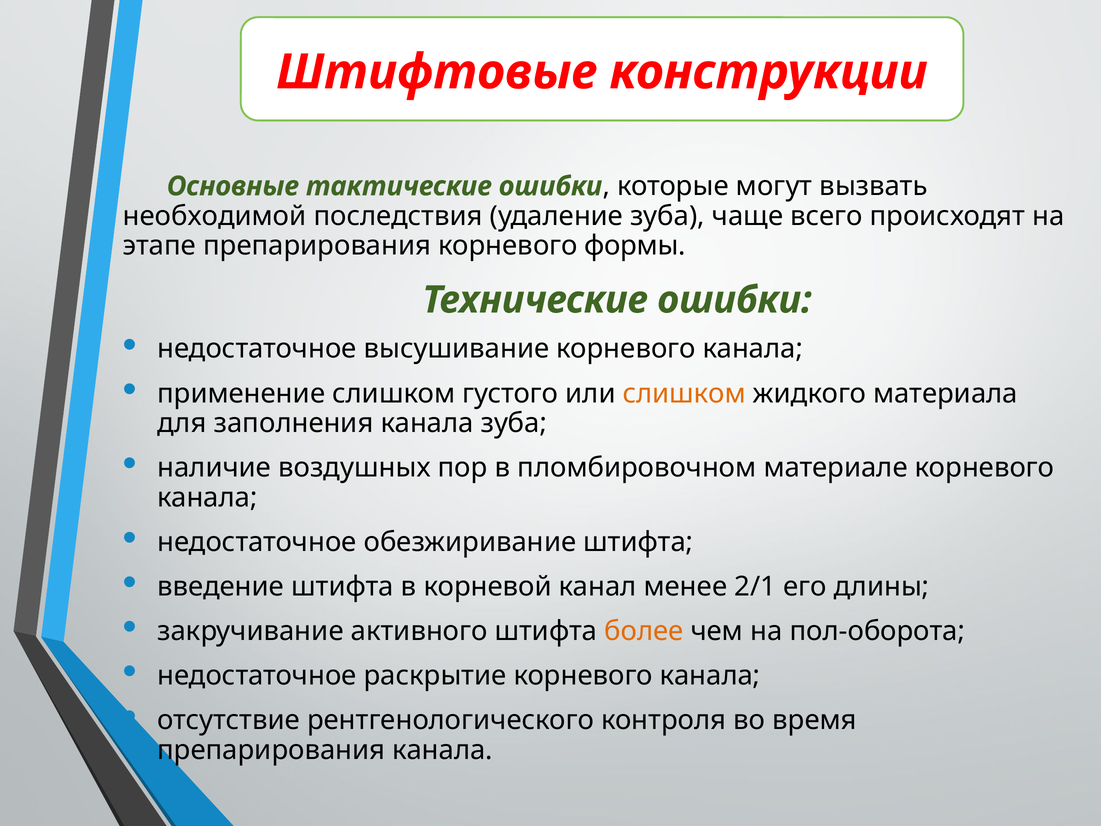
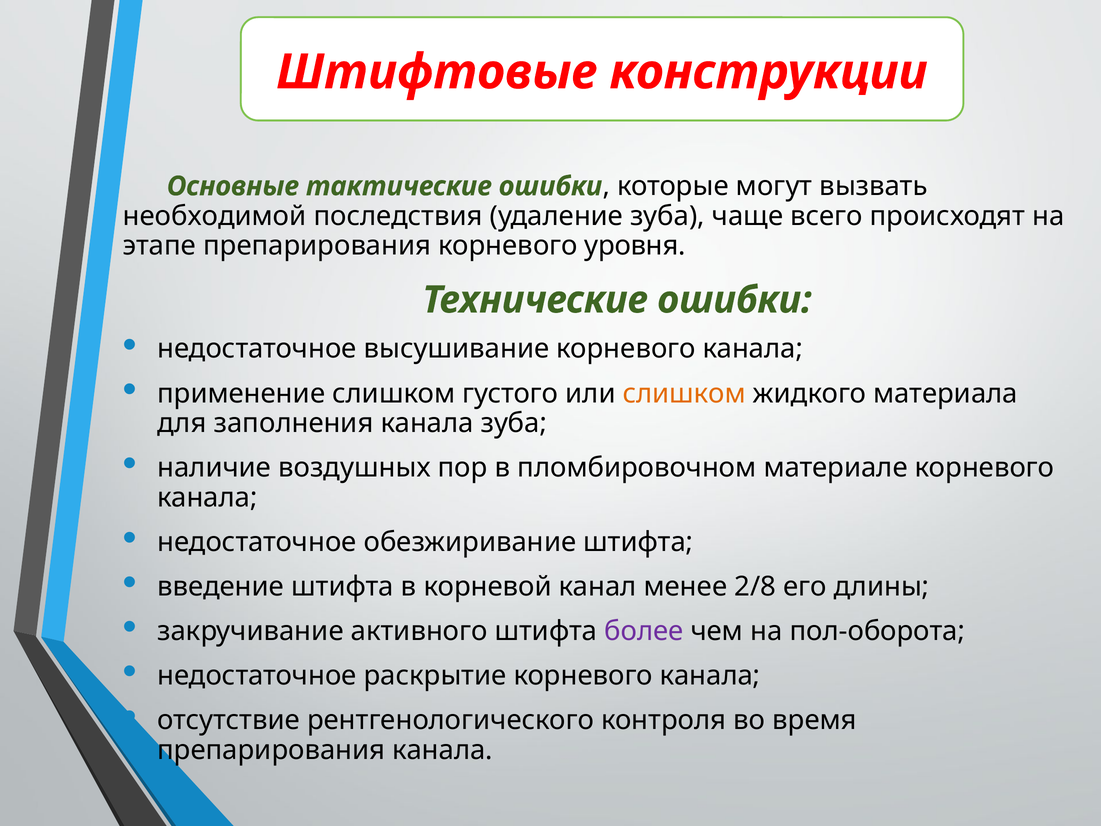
формы: формы -> уровня (635, 246)
2/1: 2/1 -> 2/8 (755, 586)
более colour: orange -> purple (644, 631)
